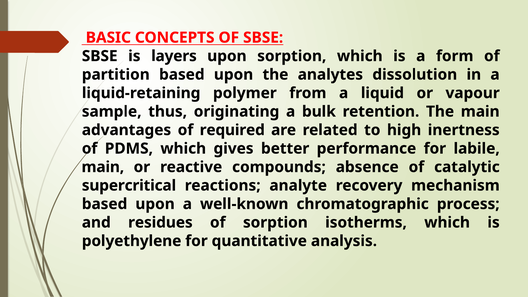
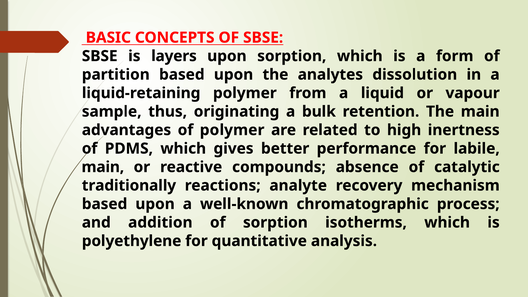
of required: required -> polymer (232, 130)
supercritical: supercritical -> traditionally (129, 185)
residues: residues -> addition (160, 222)
